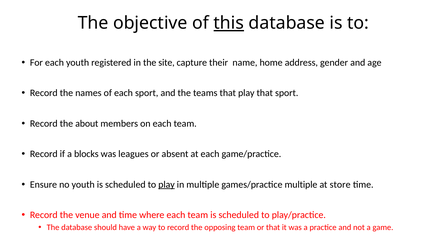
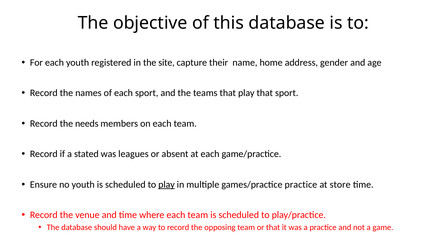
this underline: present -> none (229, 23)
about: about -> needs (87, 123)
blocks: blocks -> stated (86, 154)
games/practice multiple: multiple -> practice (301, 184)
